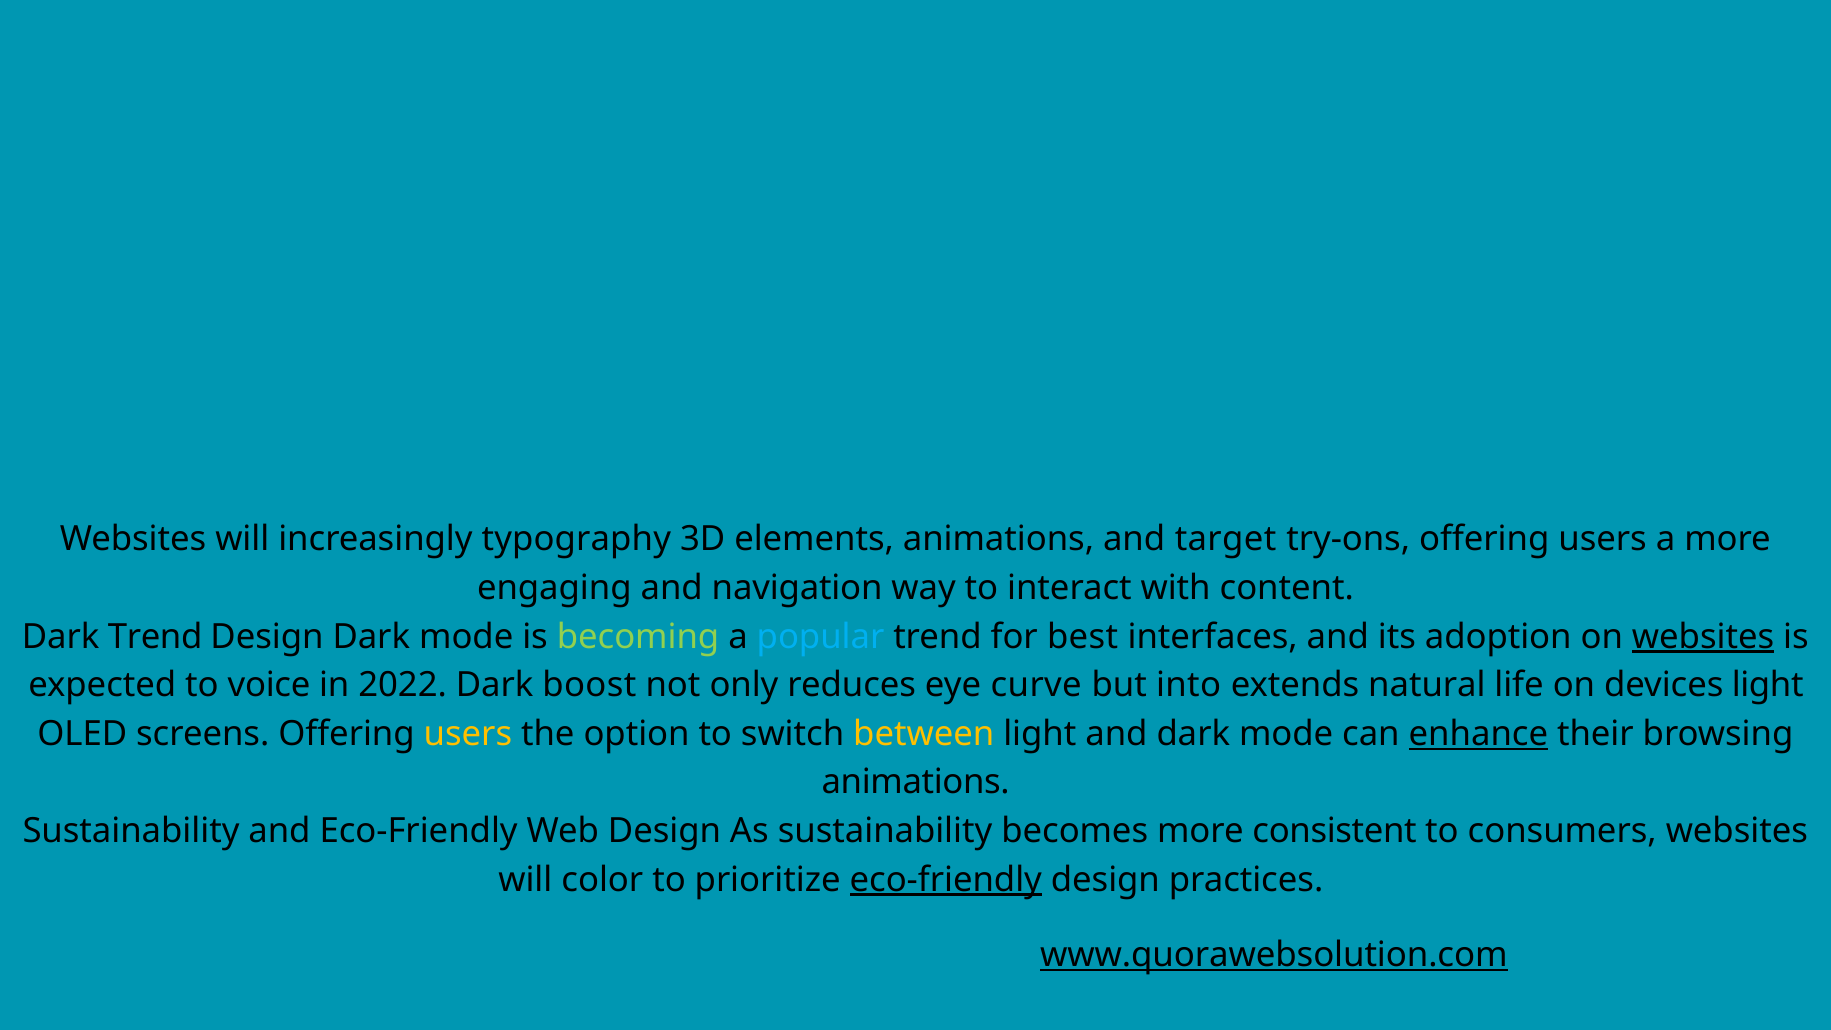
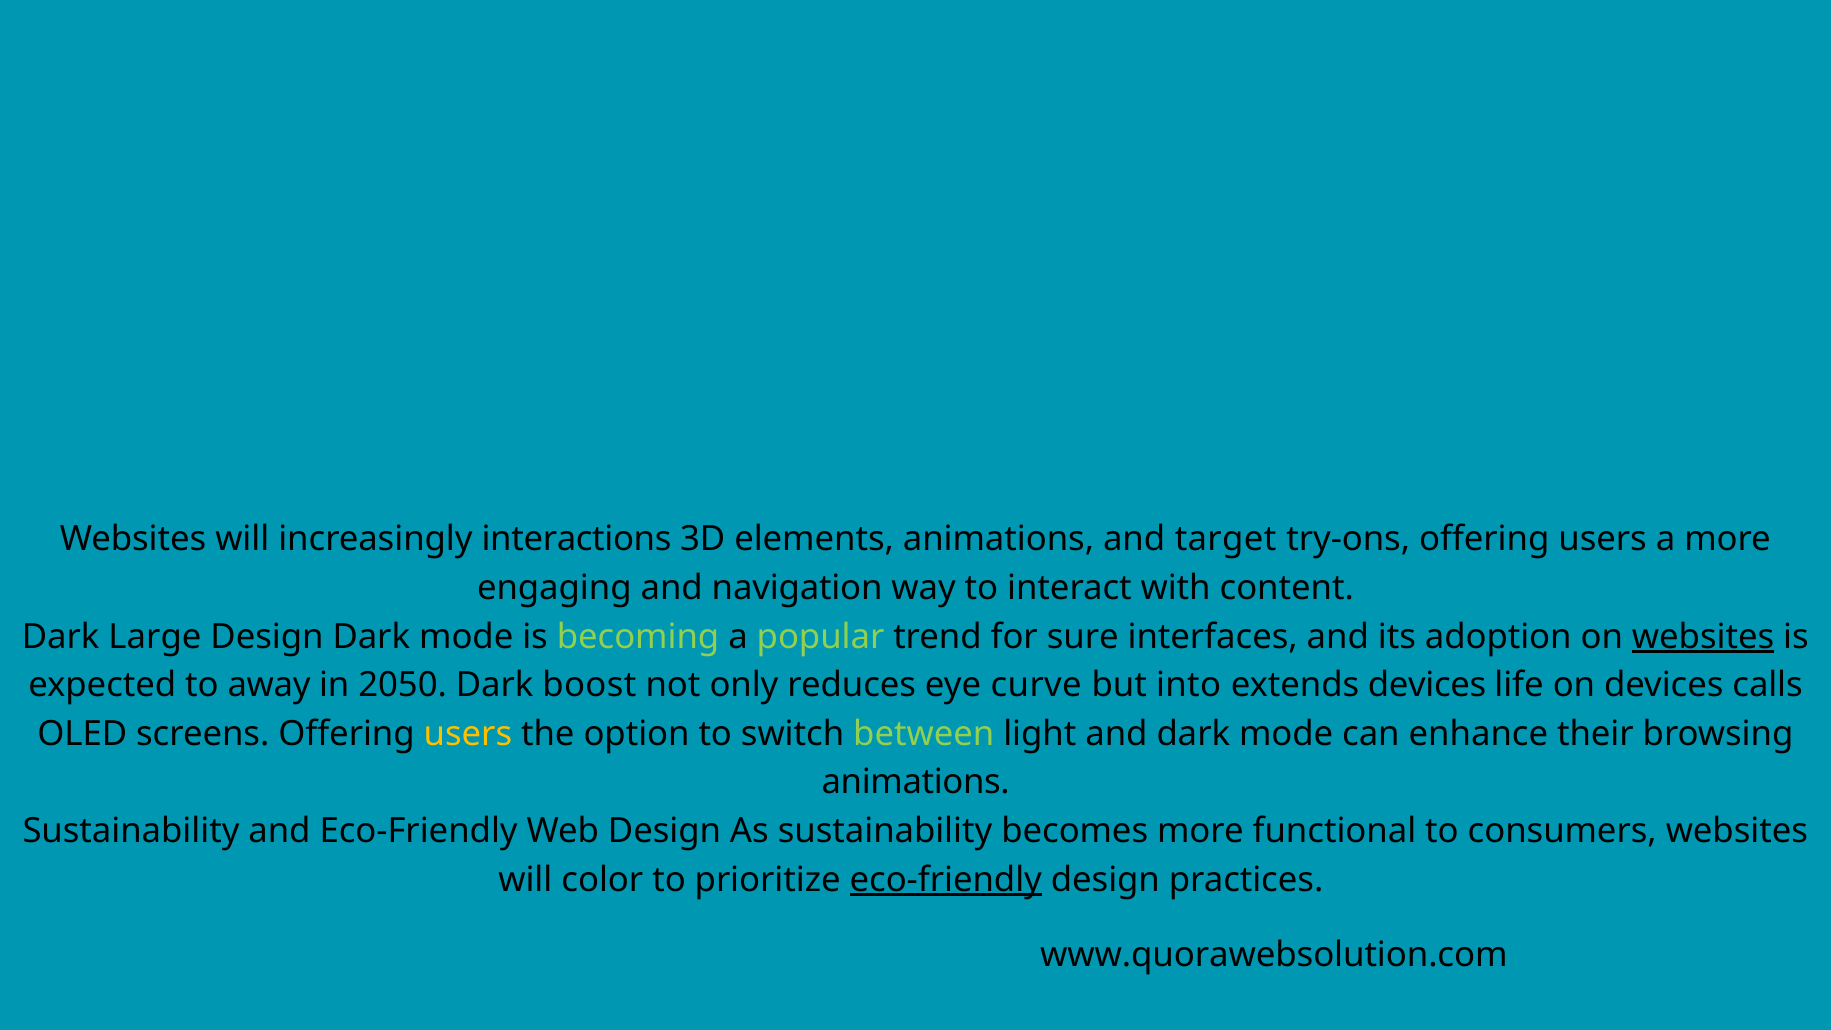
typography: typography -> interactions (577, 539)
Dark Trend: Trend -> Large (155, 637)
popular colour: light blue -> light green (821, 637)
best: best -> sure (1083, 637)
voice: voice -> away (269, 685)
2022: 2022 -> 2050 (403, 685)
extends natural: natural -> devices (1427, 685)
devices light: light -> calls (1768, 685)
between colour: yellow -> light green (924, 734)
enhance underline: present -> none (1478, 734)
consistent: consistent -> functional (1334, 831)
www.quorawebsolution.com underline: present -> none (1274, 955)
